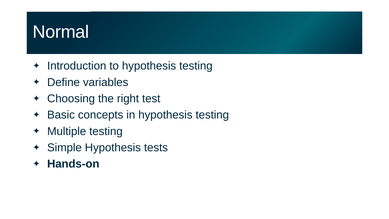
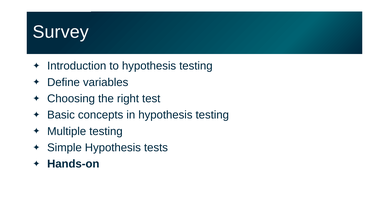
Normal: Normal -> Survey (61, 32)
